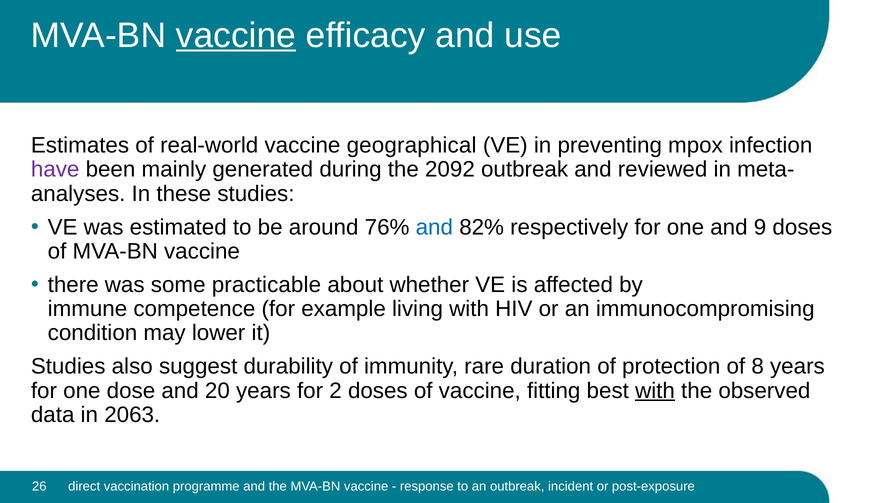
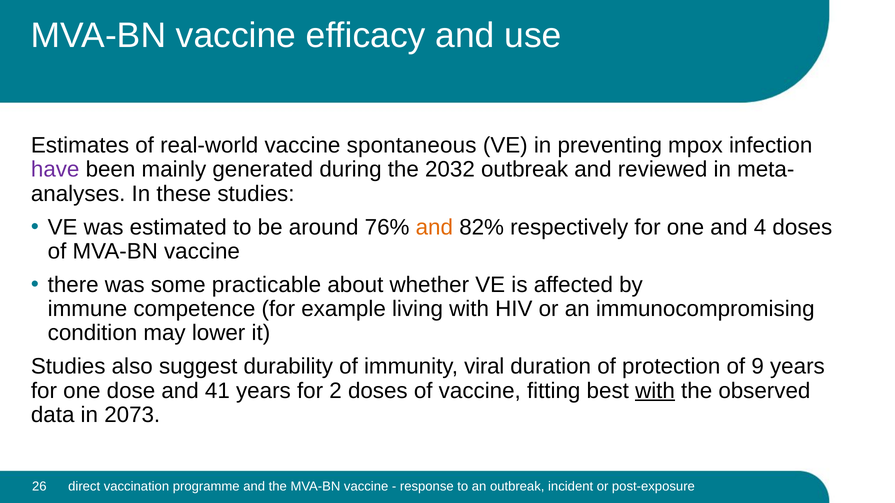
vaccine underline: present -> none (236, 35)
geographical: geographical -> spontaneous (412, 146)
2092: 2092 -> 2032 (450, 170)
and colour: blue -> orange (434, 227)
9: 9 -> 4 (760, 227)
rare: rare -> viral (484, 367)
8: 8 -> 9 (758, 367)
20: 20 -> 41 (217, 391)
2063: 2063 -> 2073 (132, 415)
